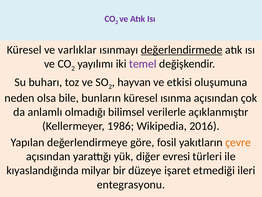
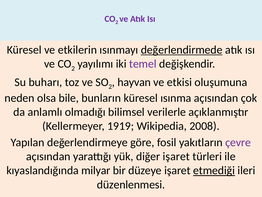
varlıklar: varlıklar -> etkilerin (77, 50)
1986: 1986 -> 1919 (121, 126)
2016: 2016 -> 2008 (205, 126)
çevre colour: orange -> purple (238, 142)
diğer evresi: evresi -> işaret (176, 156)
etmediği underline: none -> present (214, 170)
entegrasyonu: entegrasyonu -> düzenlenmesi (131, 184)
